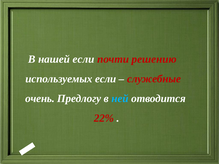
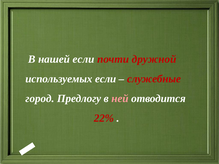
решению: решению -> дружной (154, 59)
очень: очень -> город (40, 99)
ней colour: light blue -> pink (120, 99)
